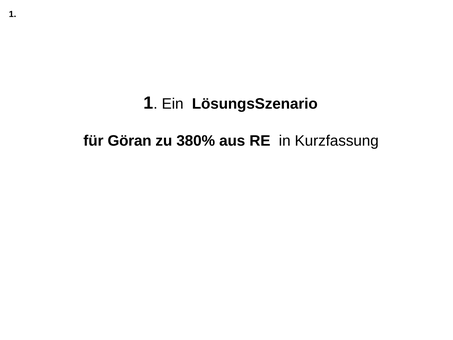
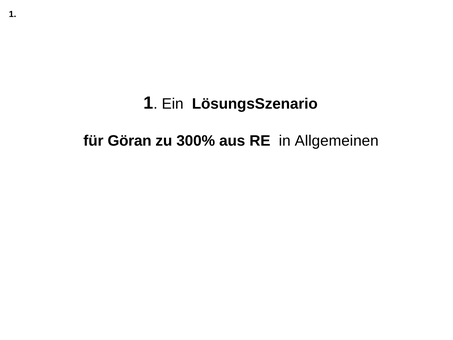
380%: 380% -> 300% (196, 141)
Kurzfassung: Kurzfassung -> Allgemeinen (337, 141)
